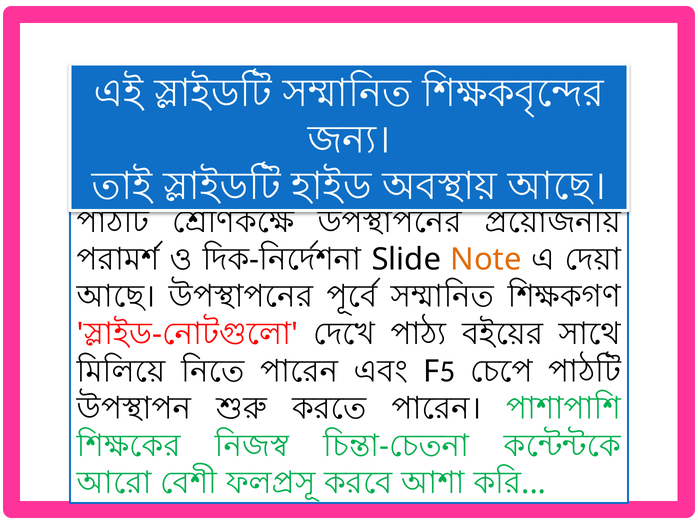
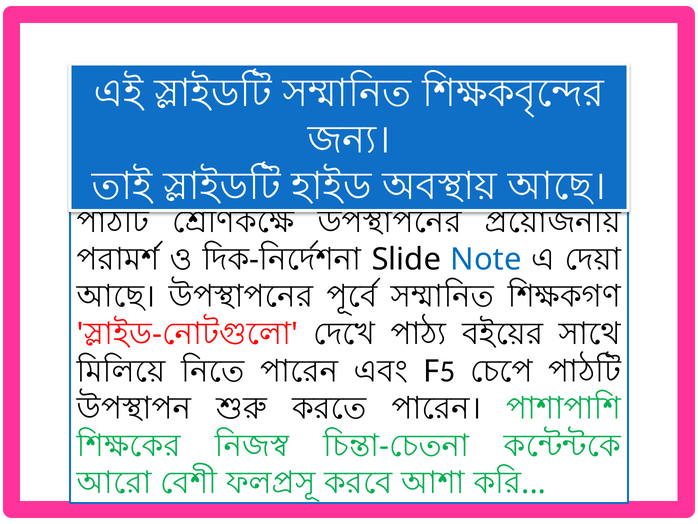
Note colour: orange -> blue (486, 259)
